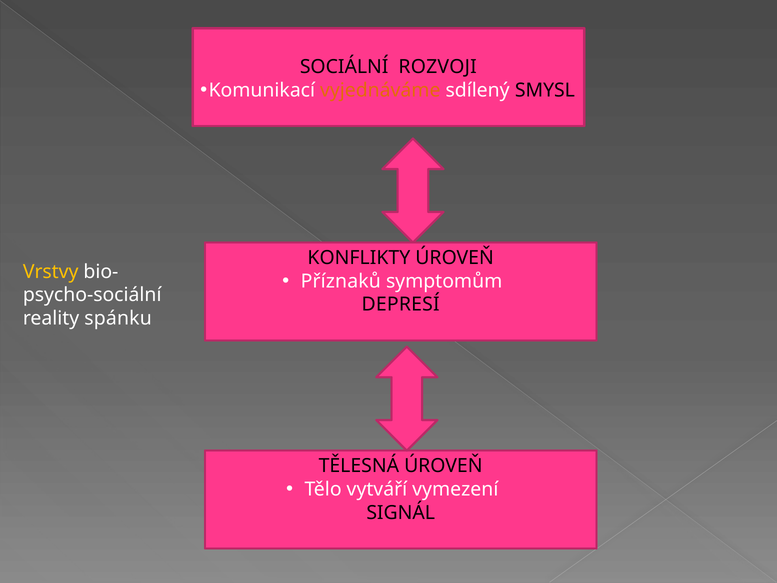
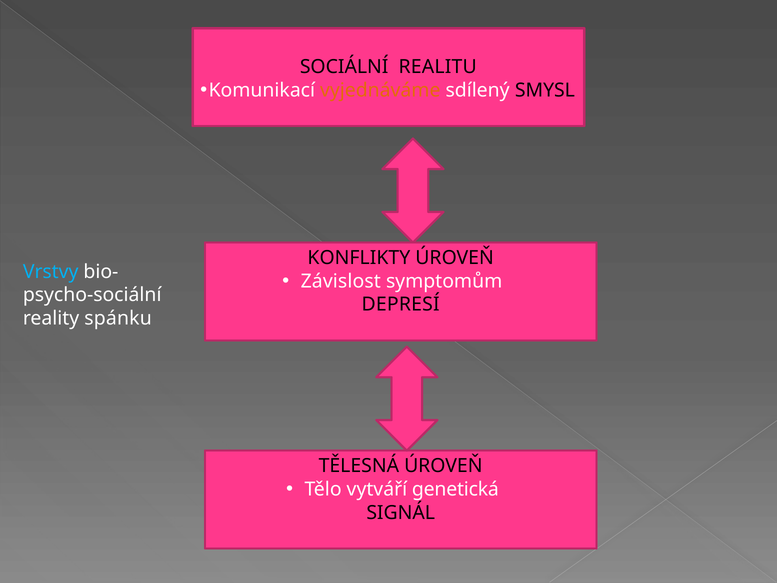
ROZVOJI: ROZVOJI -> REALITU (438, 67)
Vrstvy colour: yellow -> light blue (51, 271)
Příznaků: Příznaků -> Závislost (341, 281)
vymezení: vymezení -> genetická (455, 489)
